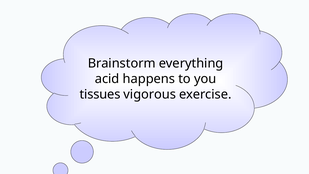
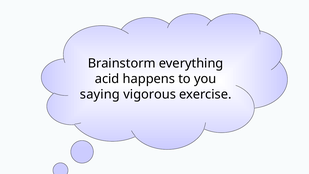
tissues: tissues -> saying (100, 94)
